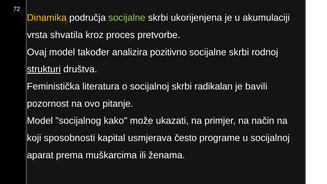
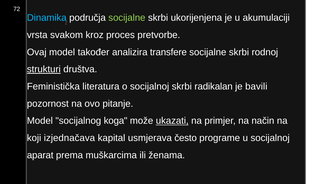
Dinamika colour: yellow -> light blue (47, 18)
shvatila: shvatila -> svakom (67, 35)
pozitivno: pozitivno -> transfere (168, 52)
kako: kako -> koga (116, 121)
ukazati underline: none -> present (172, 121)
sposobnosti: sposobnosti -> izjednačava (69, 138)
